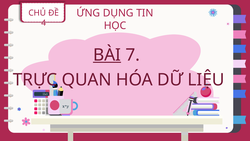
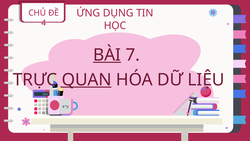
QUAN underline: none -> present (87, 80)
